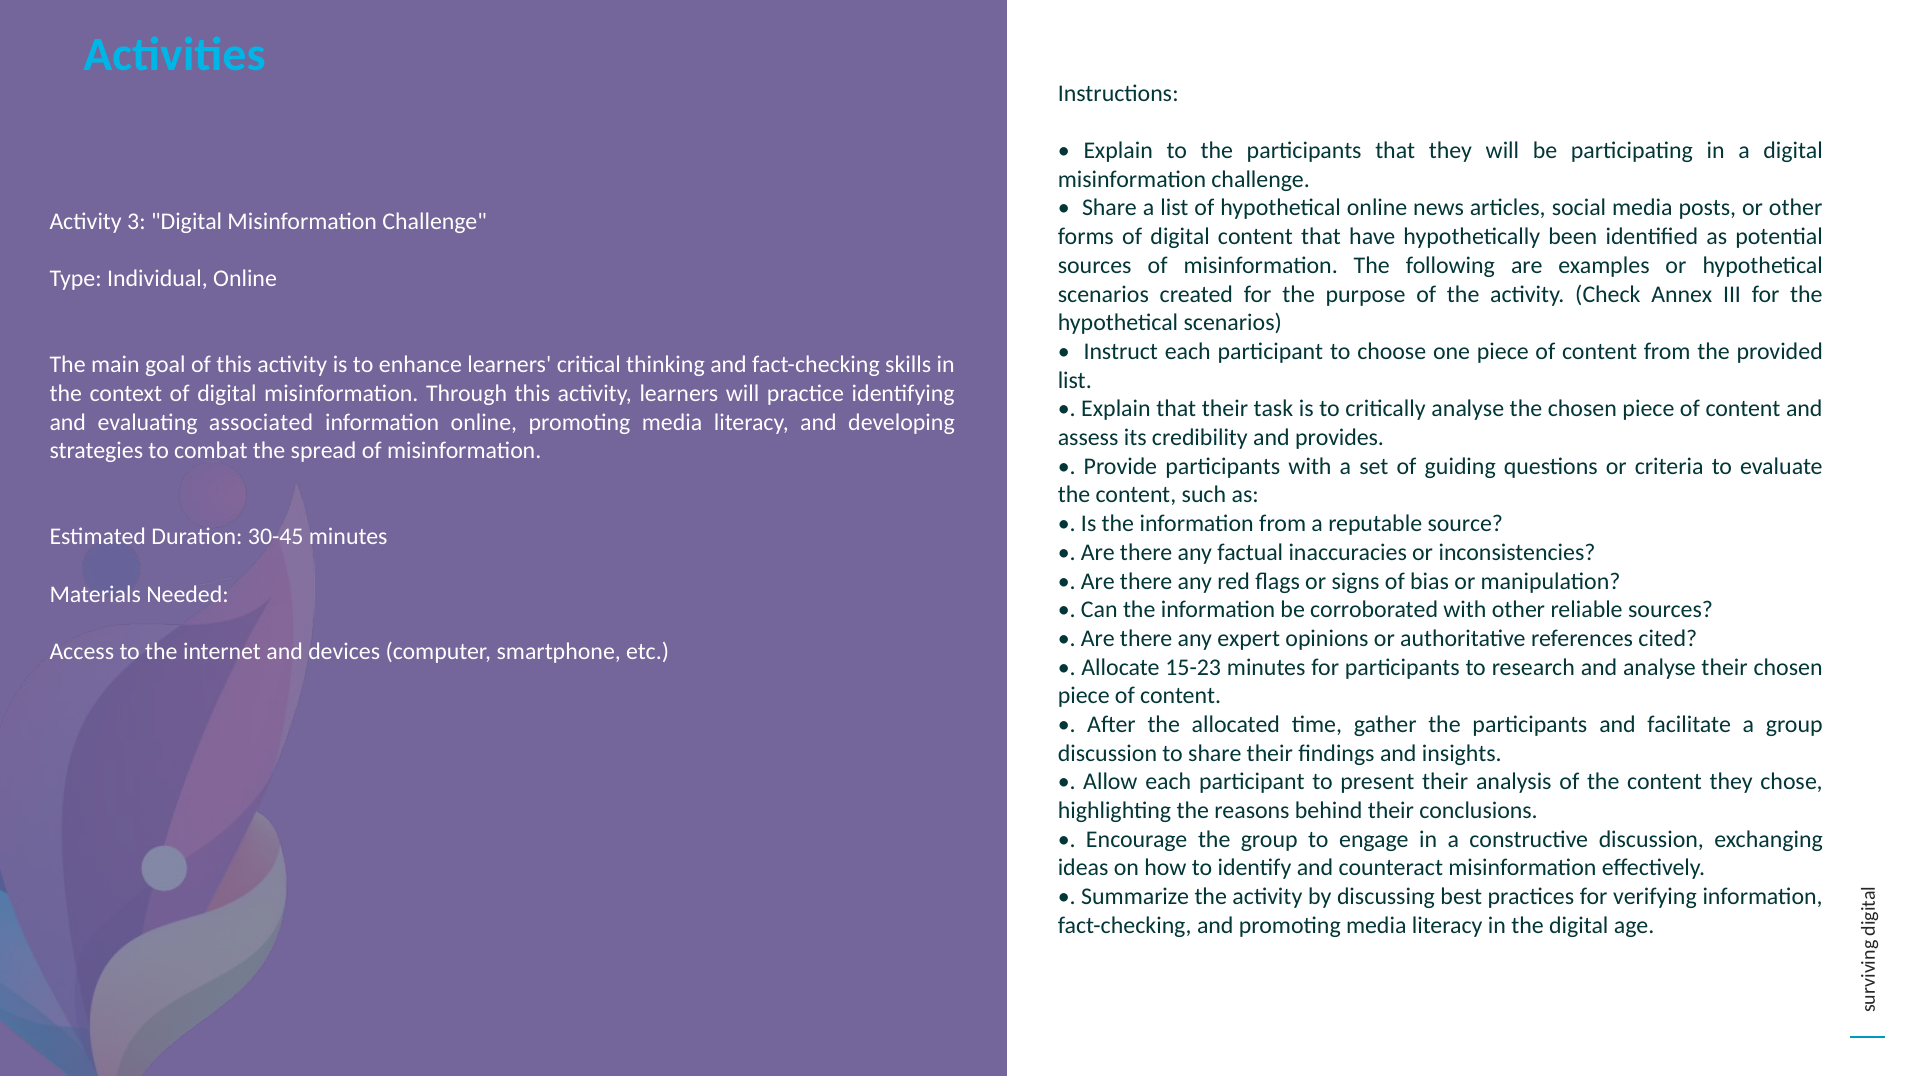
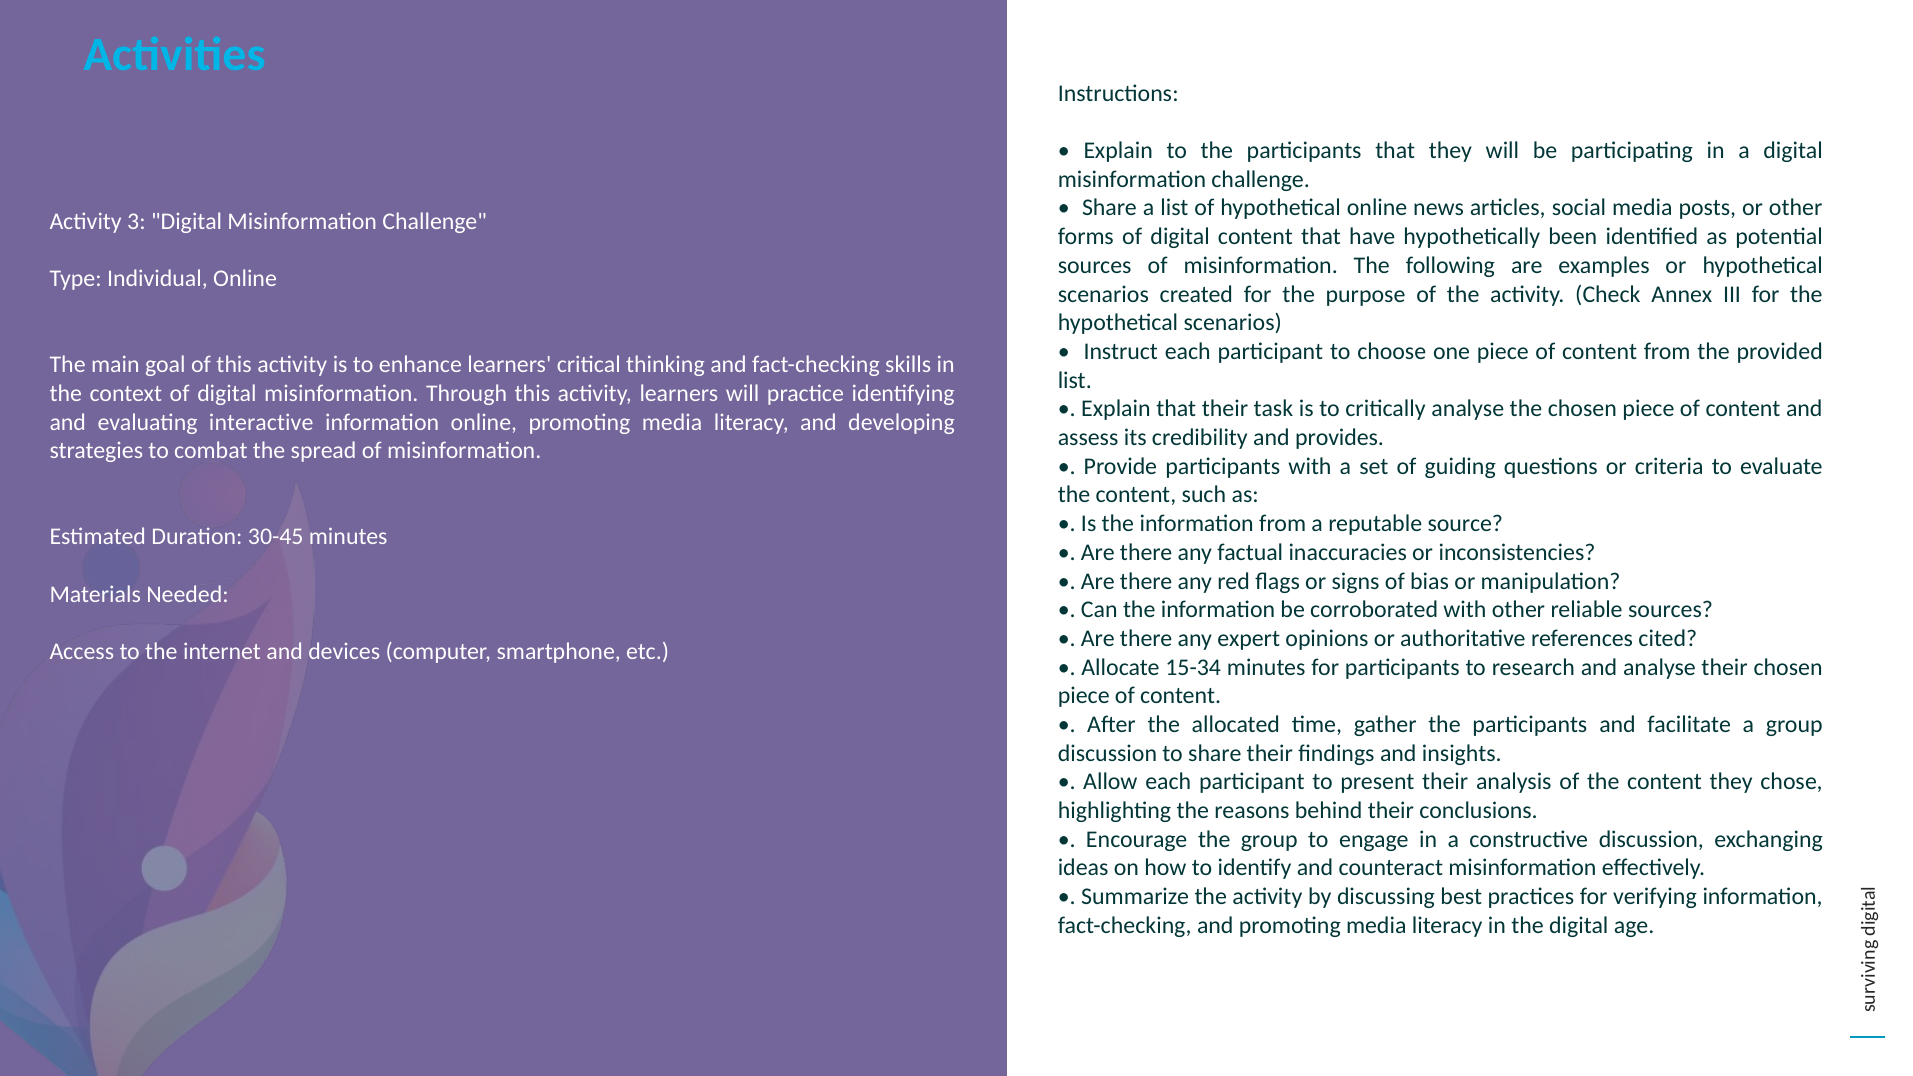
associated: associated -> interactive (261, 422)
15-23: 15-23 -> 15-34 (1193, 667)
